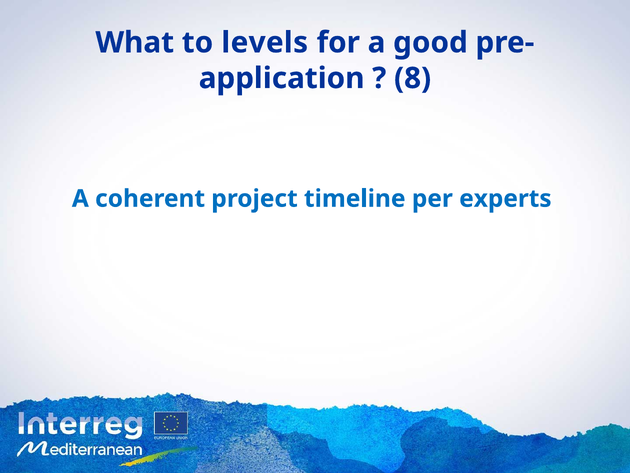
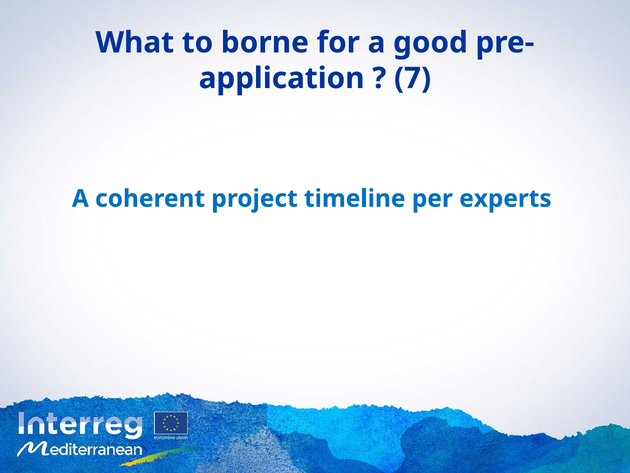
levels: levels -> borne (265, 43)
8: 8 -> 7 (413, 78)
